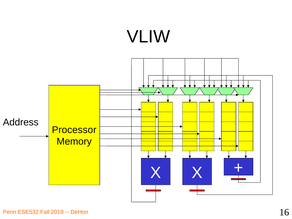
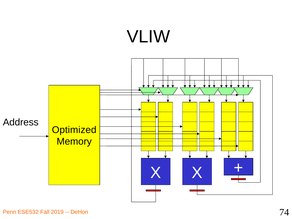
Processor: Processor -> Optimized (74, 130)
16: 16 -> 74 (284, 212)
